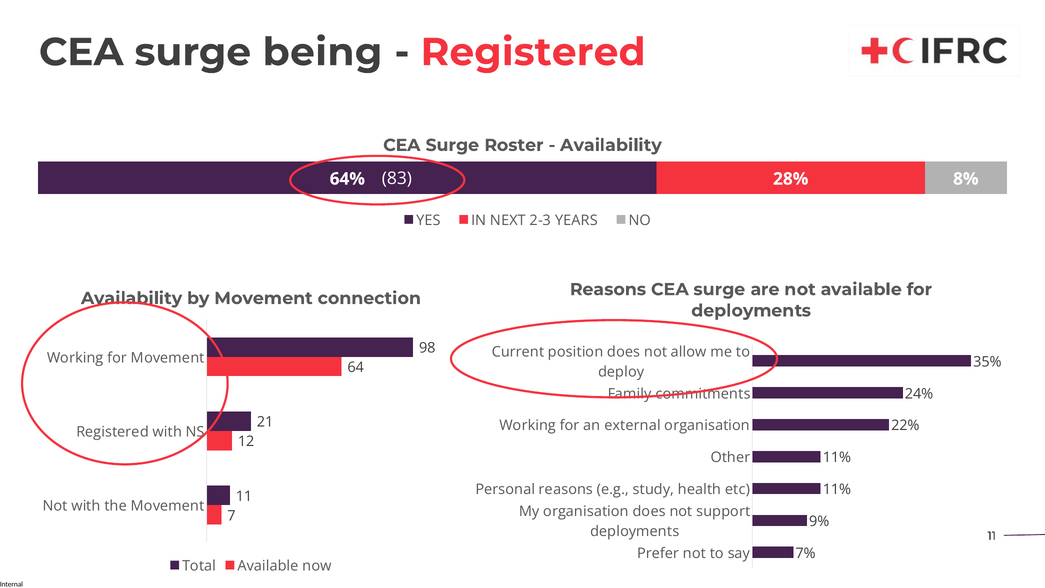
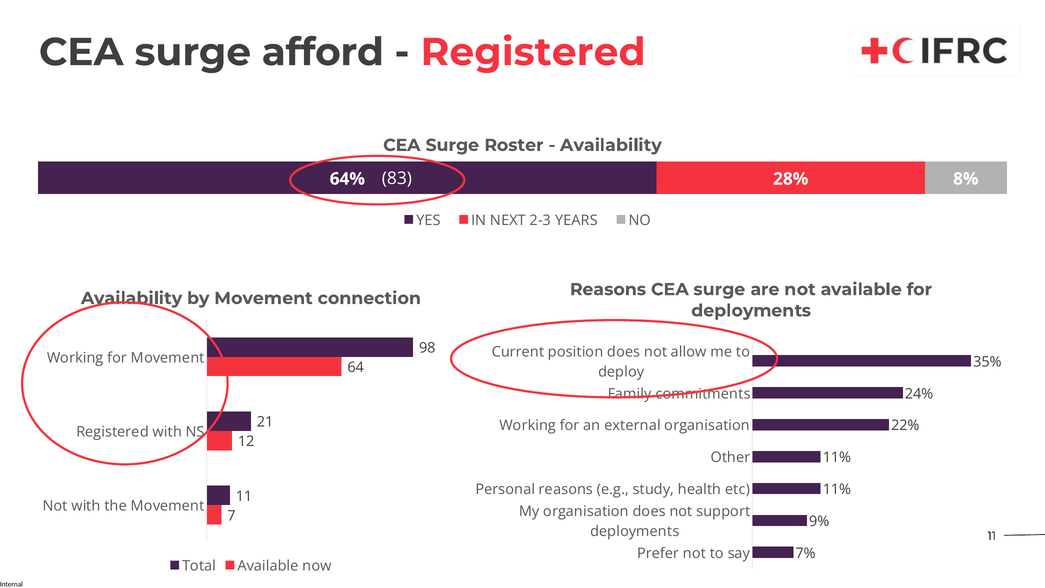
being: being -> afford (323, 52)
